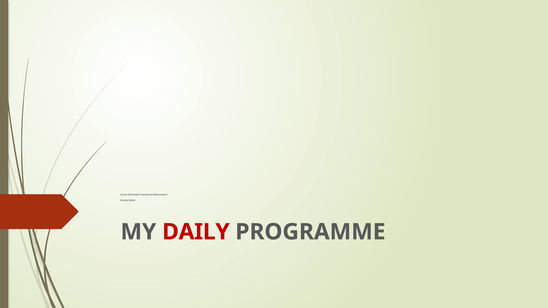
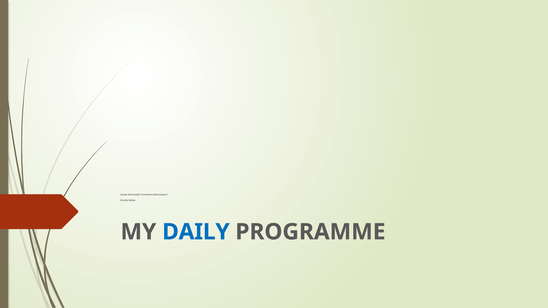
DAILY colour: red -> blue (196, 232)
